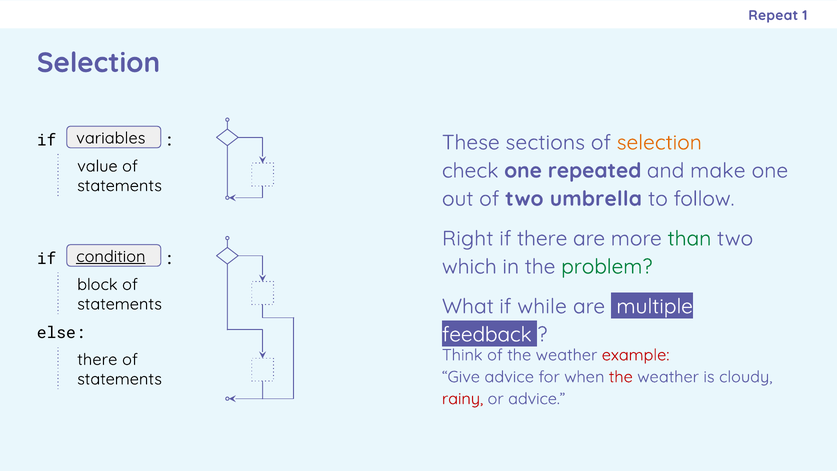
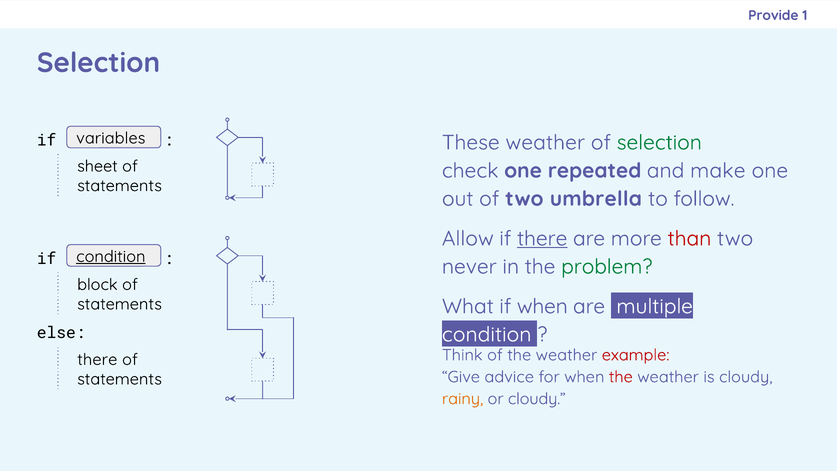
Repeat: Repeat -> Provide (773, 15)
These sections: sections -> weather (545, 143)
selection colour: orange -> green (659, 143)
value: value -> sheet (97, 166)
Right: Right -> Allow (468, 238)
there underline: none -> present (542, 238)
than colour: green -> red (689, 238)
which: which -> never (469, 267)
if while: while -> when (542, 306)
feedback: feedback -> condition (487, 334)
rainy colour: red -> orange (463, 399)
or advice: advice -> cloudy (537, 399)
